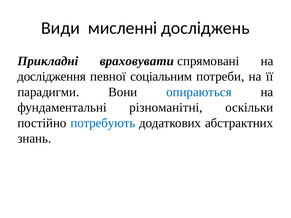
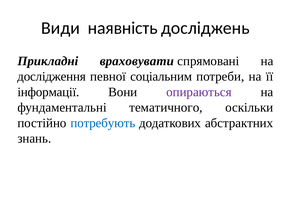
мисленні: мисленні -> наявність (123, 28)
парадигми: парадигми -> інформації (48, 92)
опираються colour: blue -> purple (199, 92)
різноманітні: різноманітні -> тематичного (166, 108)
